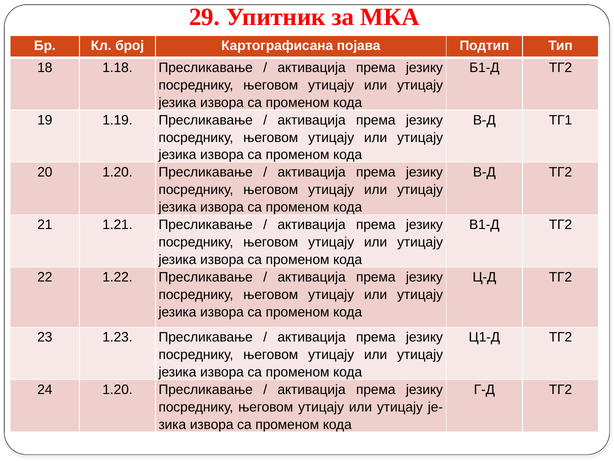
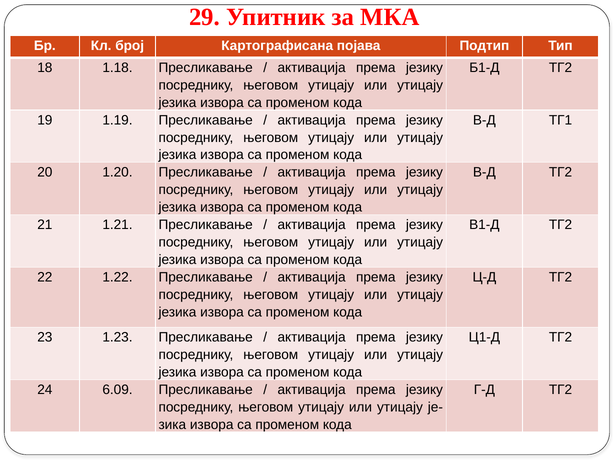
24 1.20: 1.20 -> 6.09 (118, 389)
